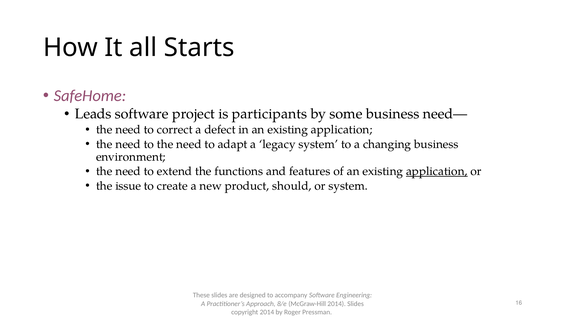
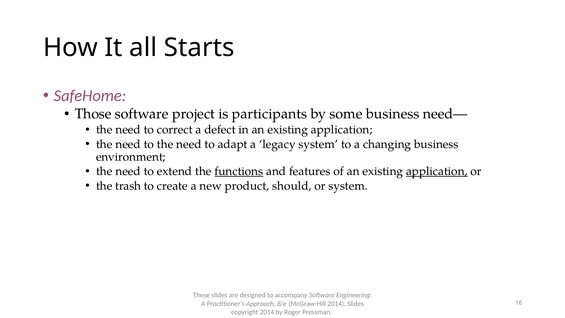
Leads: Leads -> Those (93, 114)
functions underline: none -> present (239, 171)
issue: issue -> trash (128, 186)
